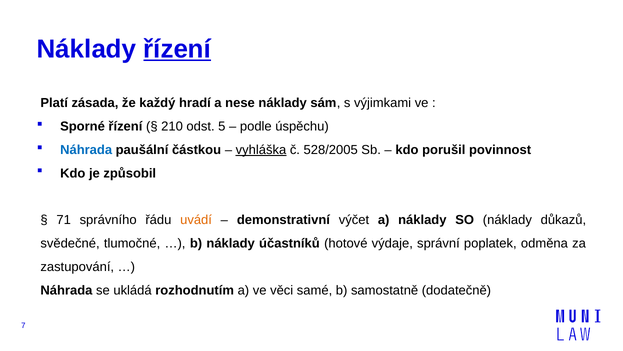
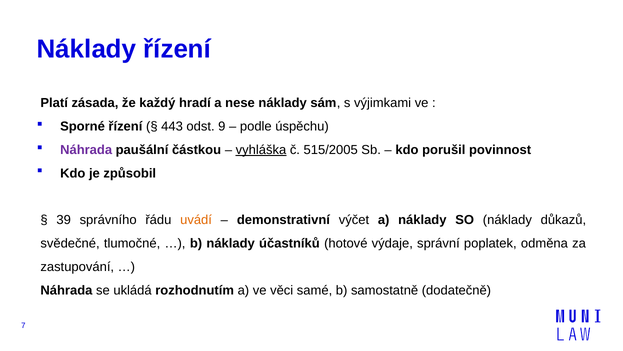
řízení underline: present -> none (177, 49)
210: 210 -> 443 (172, 126)
5: 5 -> 9 (222, 126)
Náhrada colour: blue -> purple (86, 150)
528/2005: 528/2005 -> 515/2005 (331, 150)
71: 71 -> 39 (64, 220)
